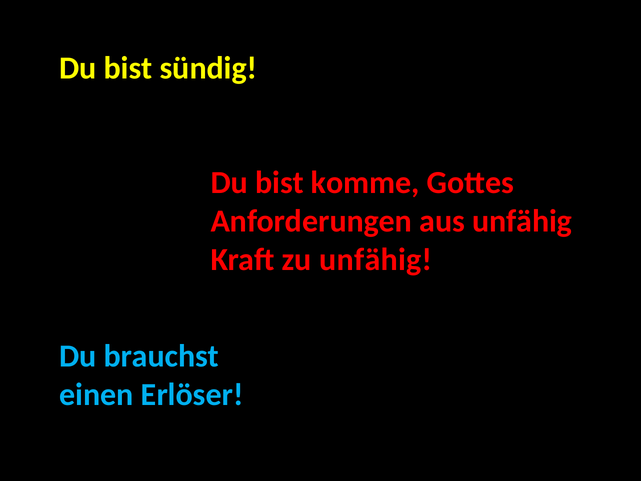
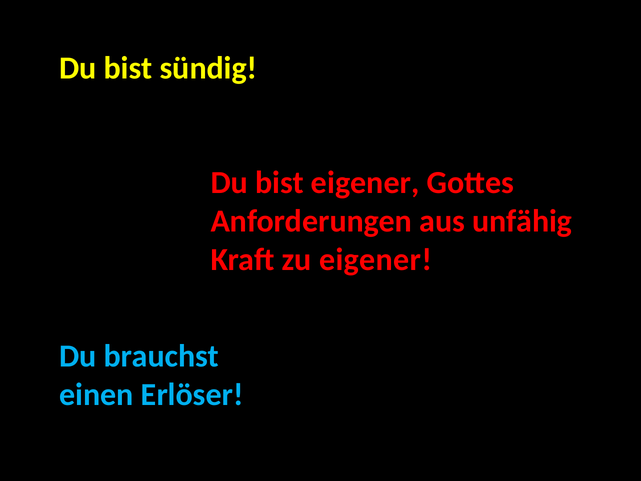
bist komme: komme -> eigener (365, 182)
zu unfähig: unfähig -> eigener (376, 259)
